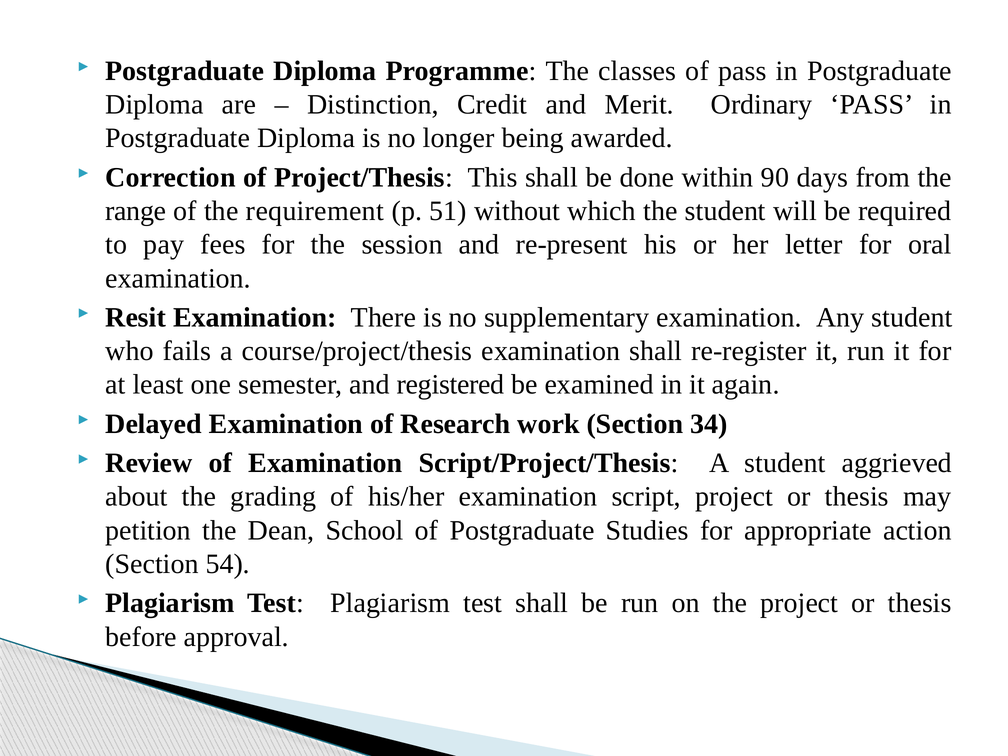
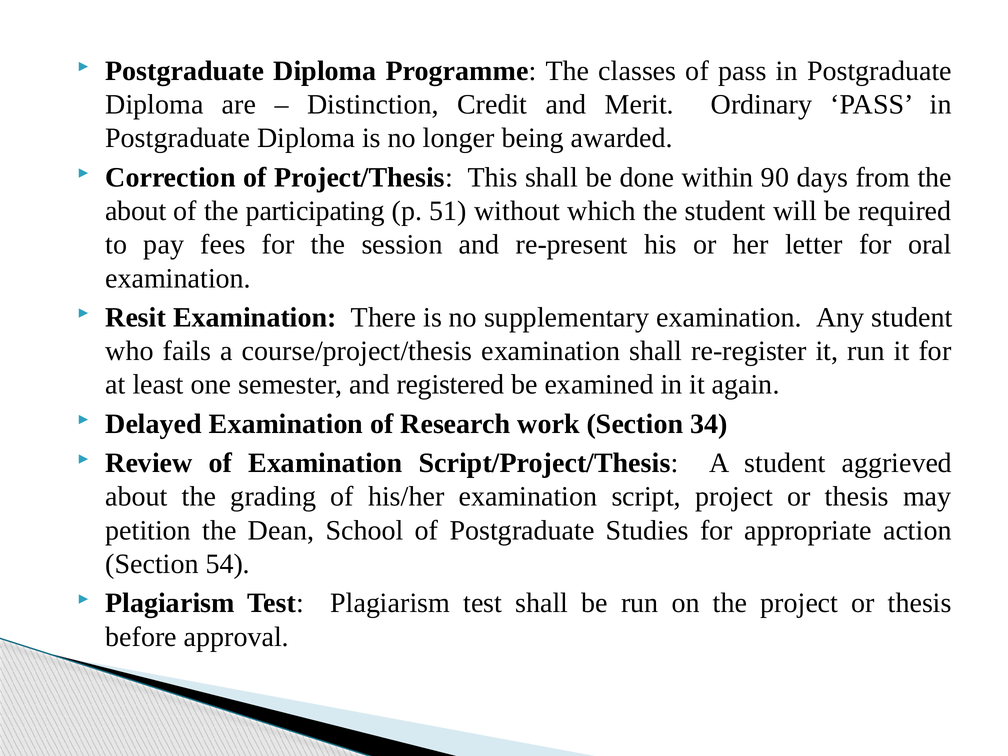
range: range -> about (136, 211)
requirement: requirement -> participating (315, 211)
